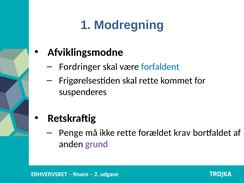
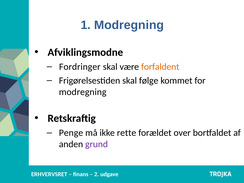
forfaldent colour: blue -> orange (160, 67)
skal rette: rette -> følge (149, 81)
suspenderes: suspenderes -> modregning (83, 92)
krav: krav -> over (182, 133)
